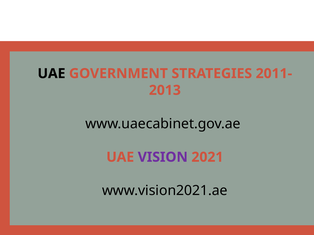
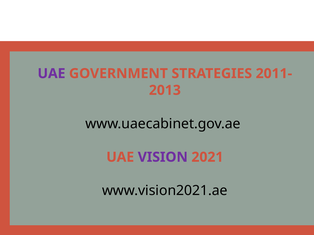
UAE colour: black -> purple (51, 74)
